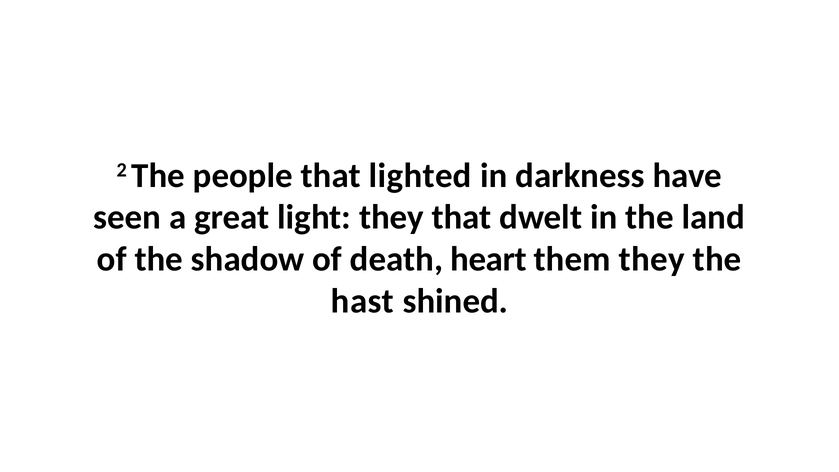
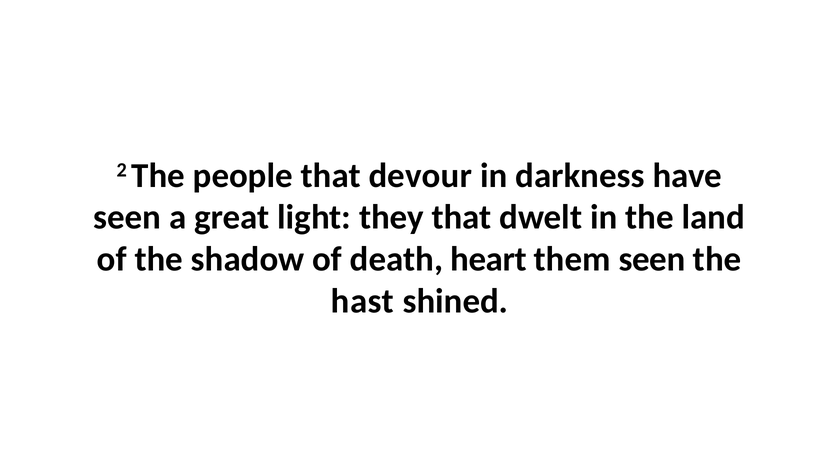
lighted: lighted -> devour (420, 175)
them they: they -> seen (652, 259)
